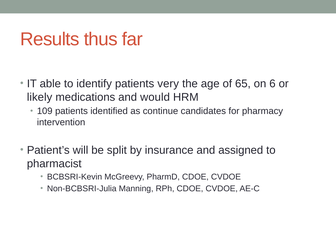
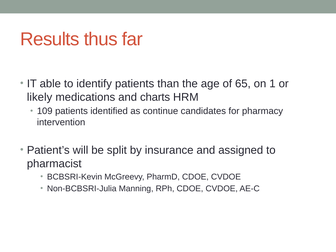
very: very -> than (168, 84)
6: 6 -> 1 (272, 84)
would: would -> charts (155, 97)
